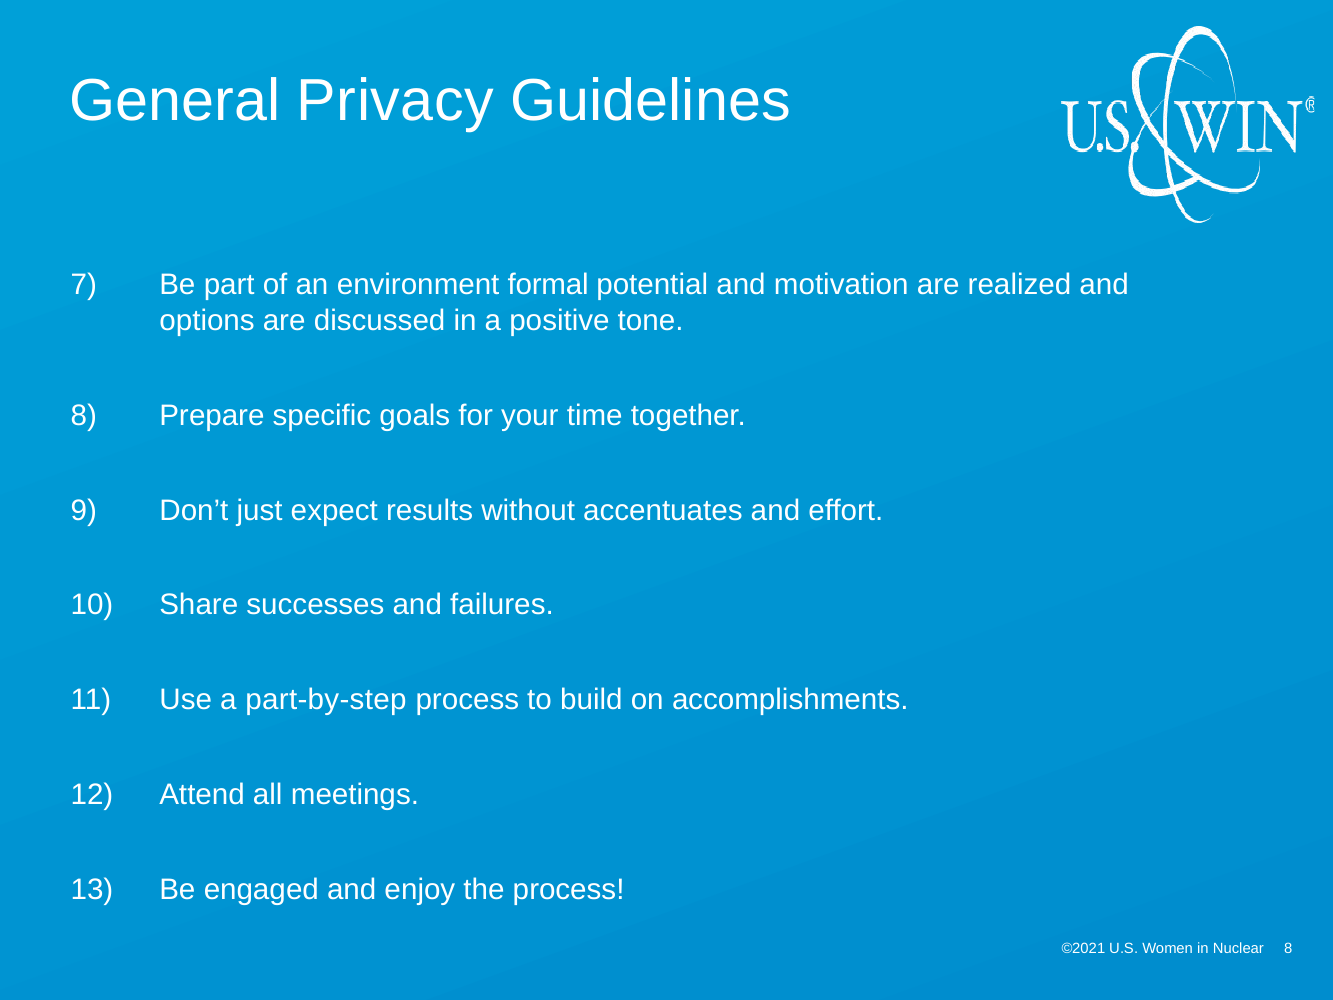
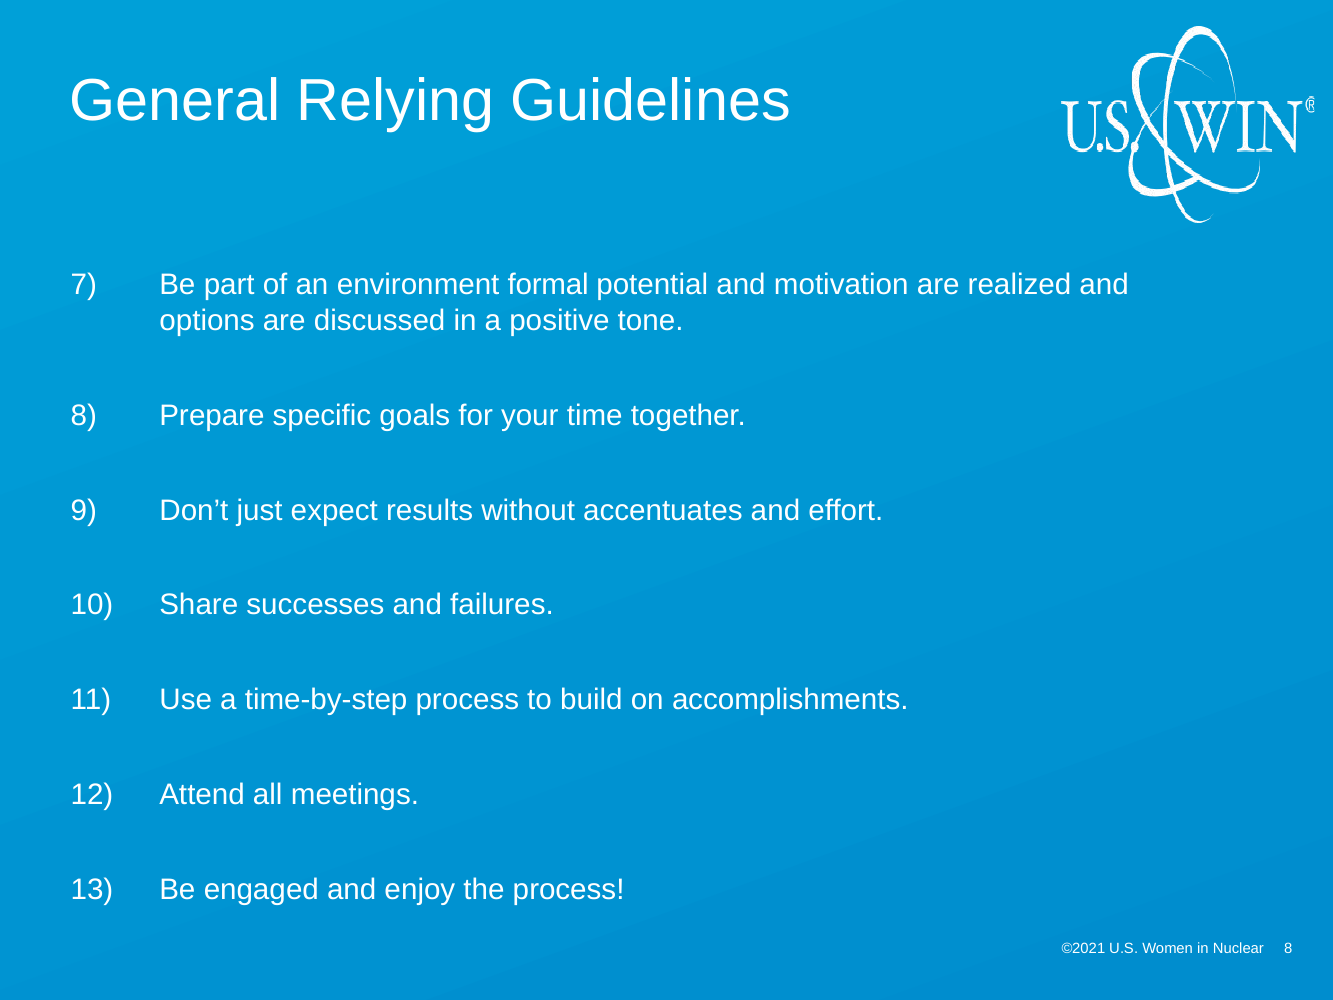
Privacy: Privacy -> Relying (396, 101)
part-by-step: part-by-step -> time-by-step (326, 700)
